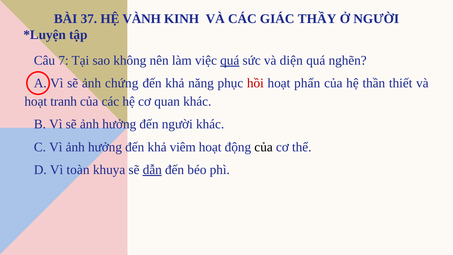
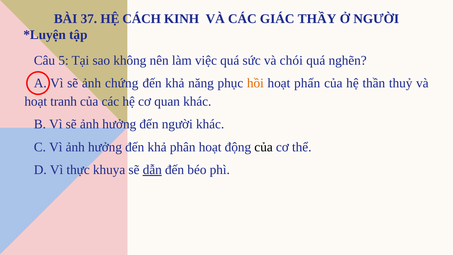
VÀNH: VÀNH -> CÁCH (142, 19)
7: 7 -> 5 (64, 60)
quá underline: present -> none (230, 60)
diện: diện -> chói (291, 60)
hồi colour: red -> orange (255, 83)
thiết: thiết -> thuỷ (401, 83)
viêm: viêm -> phân (183, 147)
toàn: toàn -> thực (78, 170)
